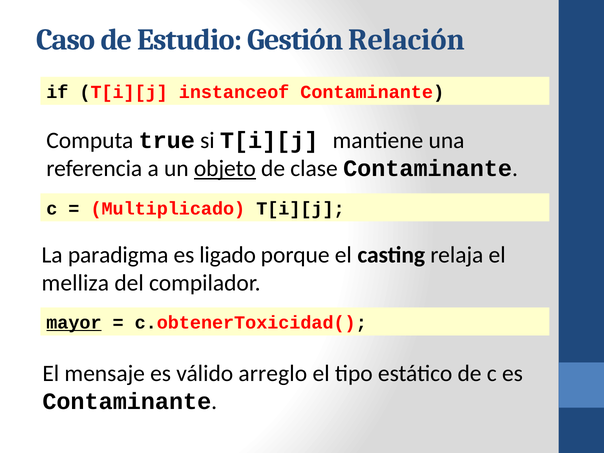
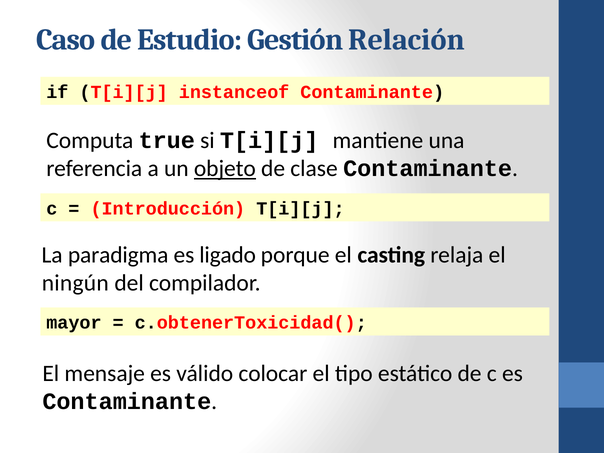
Multiplicado: Multiplicado -> Introducción (168, 209)
melliza: melliza -> ningún (75, 283)
mayor underline: present -> none (74, 323)
arreglo: arreglo -> colocar (273, 374)
